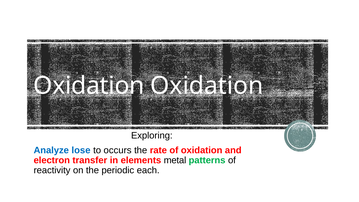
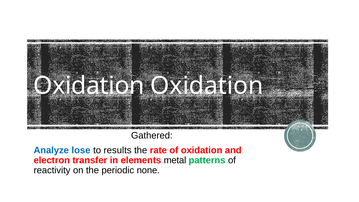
Exploring: Exploring -> Gathered (152, 136)
occurs: occurs -> results (118, 150)
each: each -> none (148, 170)
